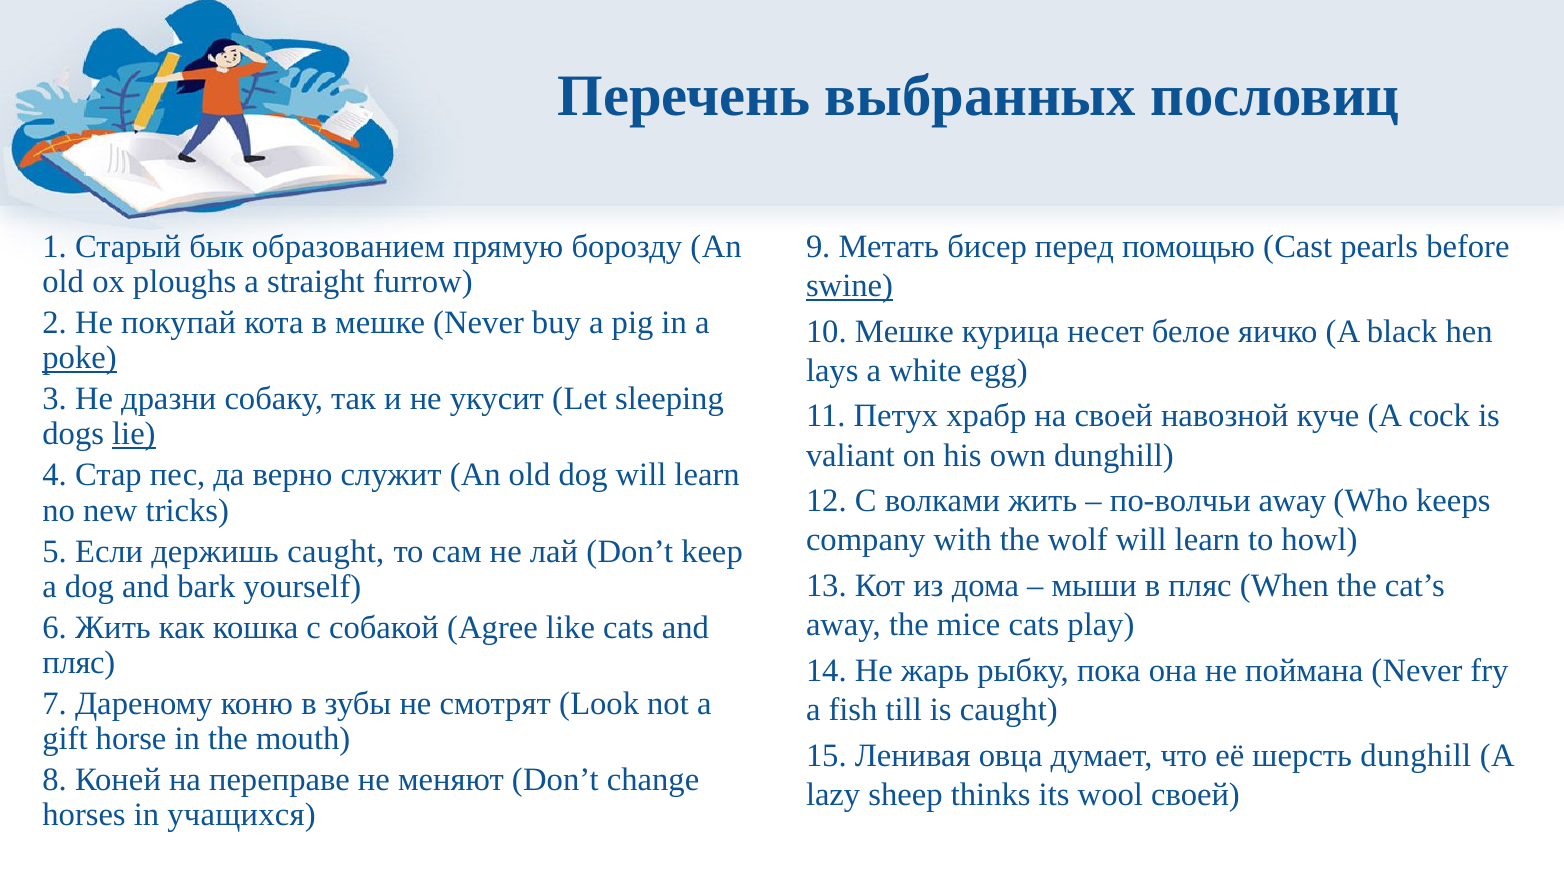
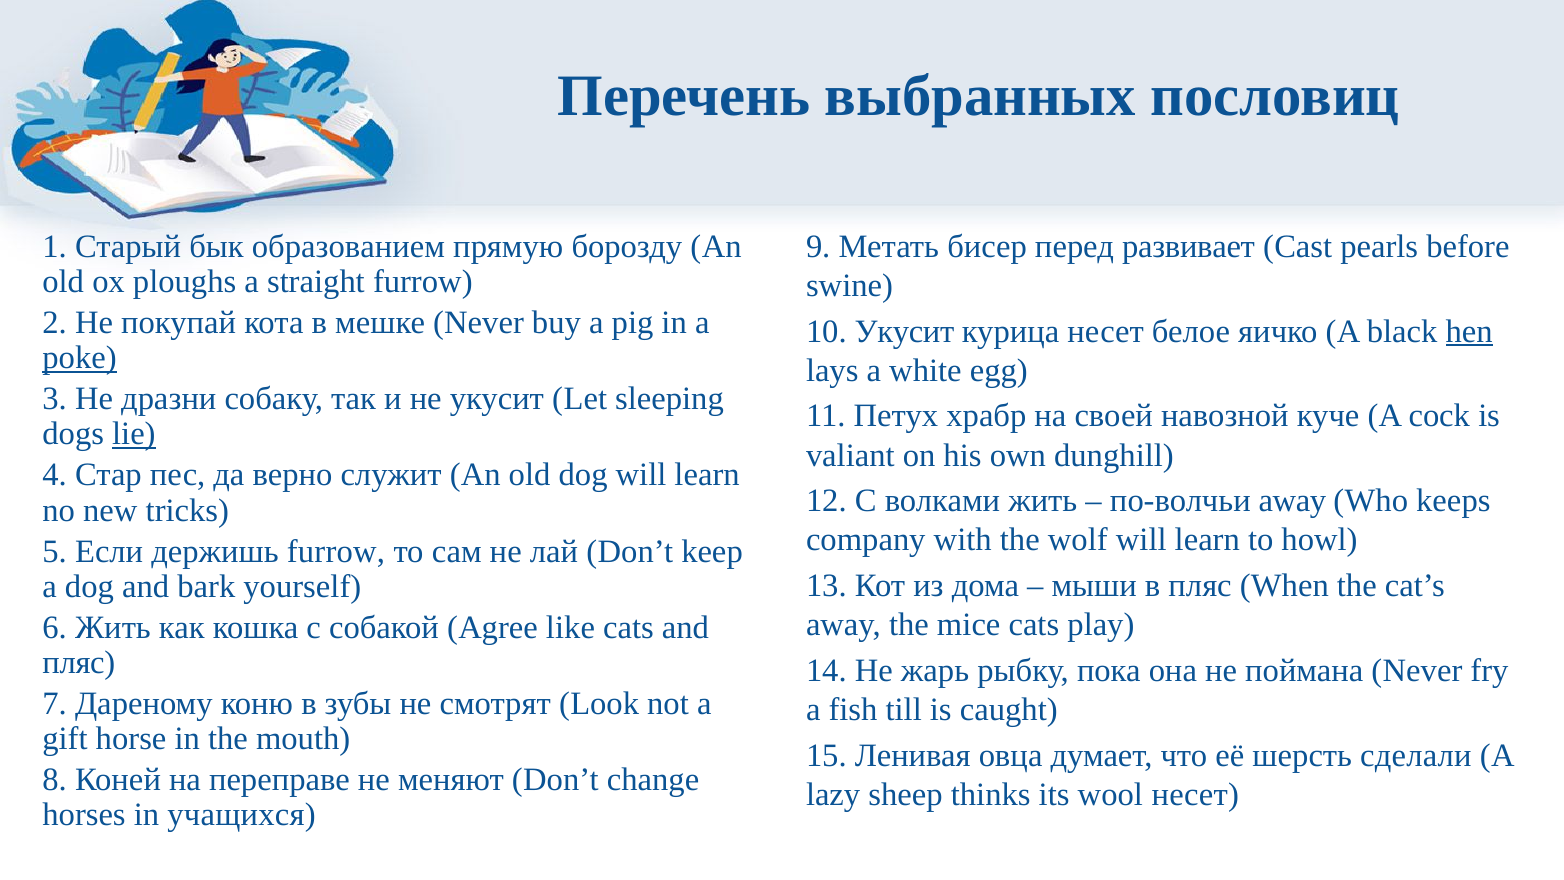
помощью: помощью -> развивает (1189, 246)
swine underline: present -> none (849, 286)
10 Мешке: Мешке -> Укусит (904, 331)
hen underline: none -> present (1469, 331)
держишь caught: caught -> furrow (336, 551)
шерсть dunghill: dunghill -> сделали (1416, 755)
wool своей: своей -> несет (1195, 795)
